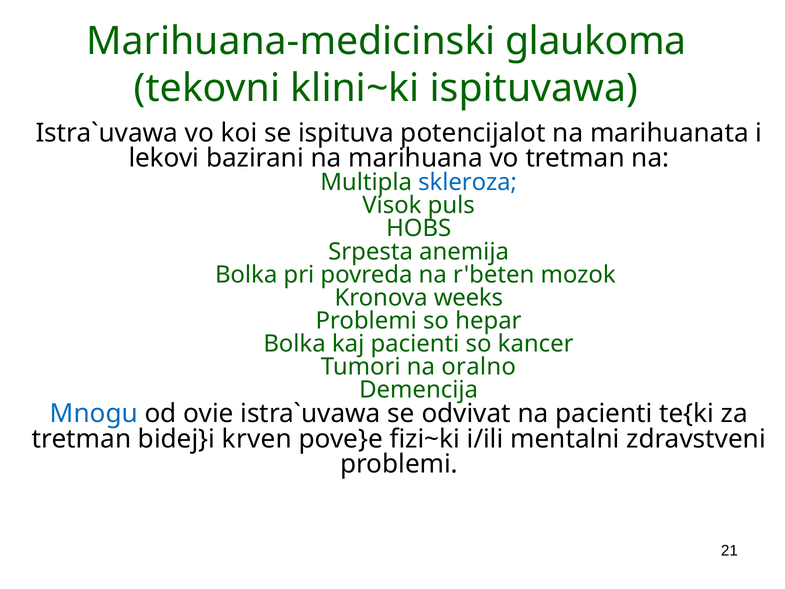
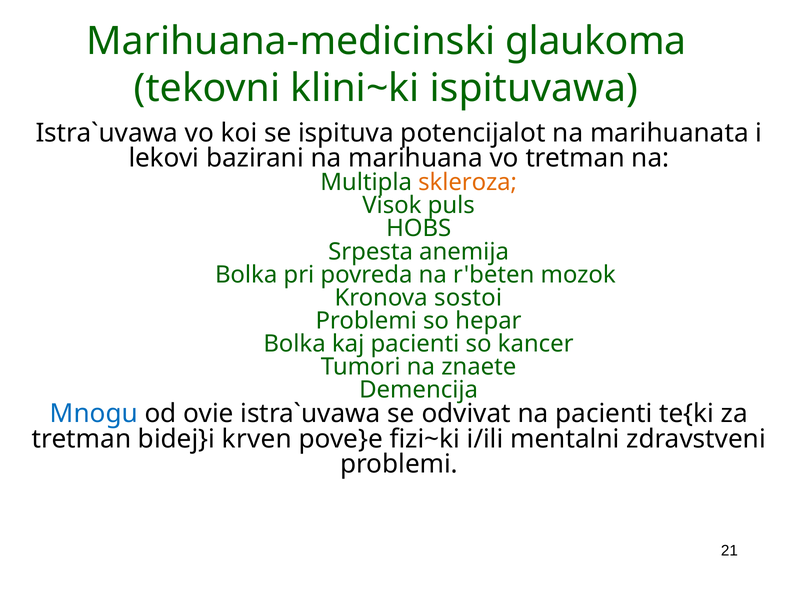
skleroza colour: blue -> orange (468, 182)
weeks: weeks -> sostoi (468, 298)
oralno: oralno -> znaete (479, 367)
